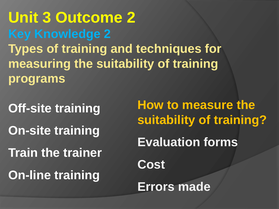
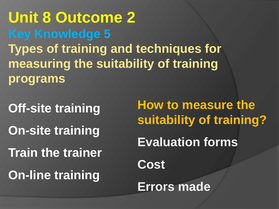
3: 3 -> 8 (47, 18)
Knowledge 2: 2 -> 5 (107, 34)
